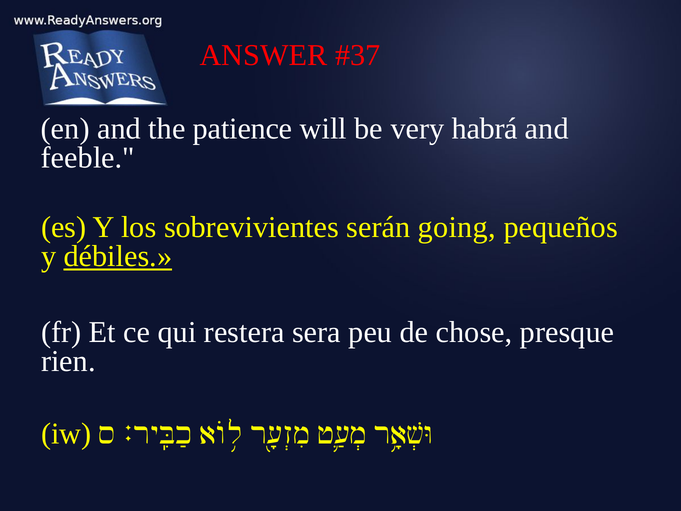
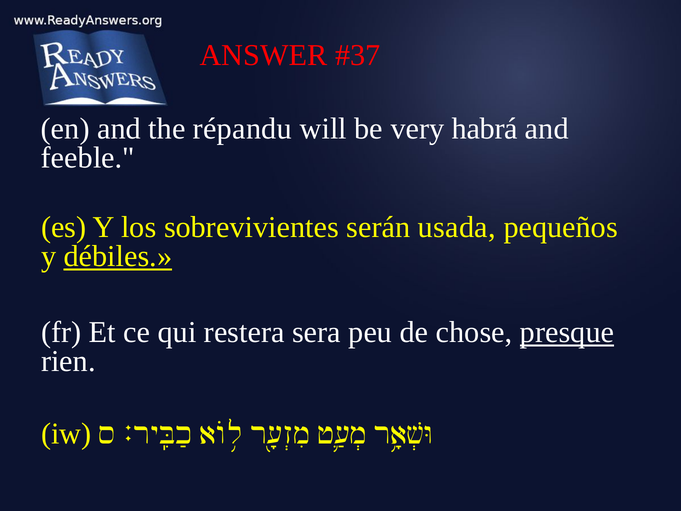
patience: patience -> répandu (242, 129)
going: going -> usada (457, 227)
presque underline: none -> present (567, 332)
